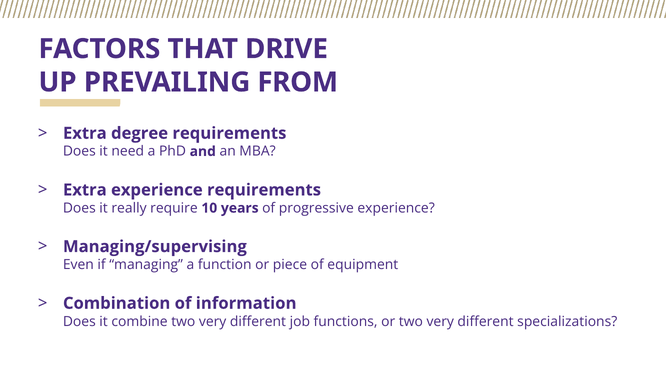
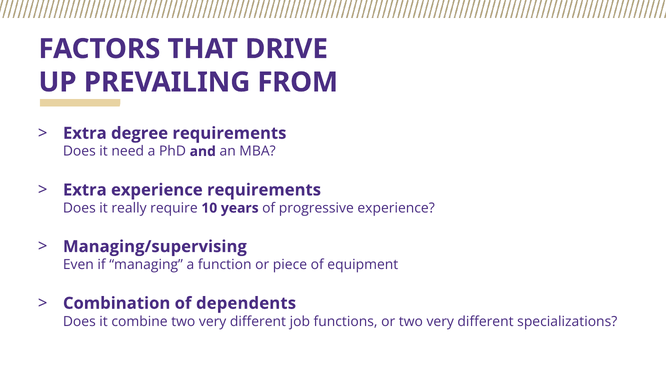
information: information -> dependents (246, 303)
